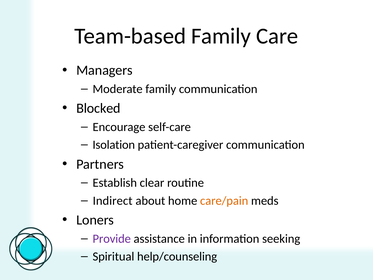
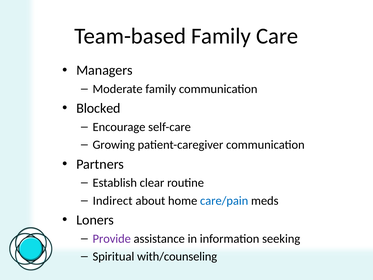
Isolation: Isolation -> Growing (114, 145)
care/pain colour: orange -> blue (224, 201)
help/counseling: help/counseling -> with/counseling (177, 256)
